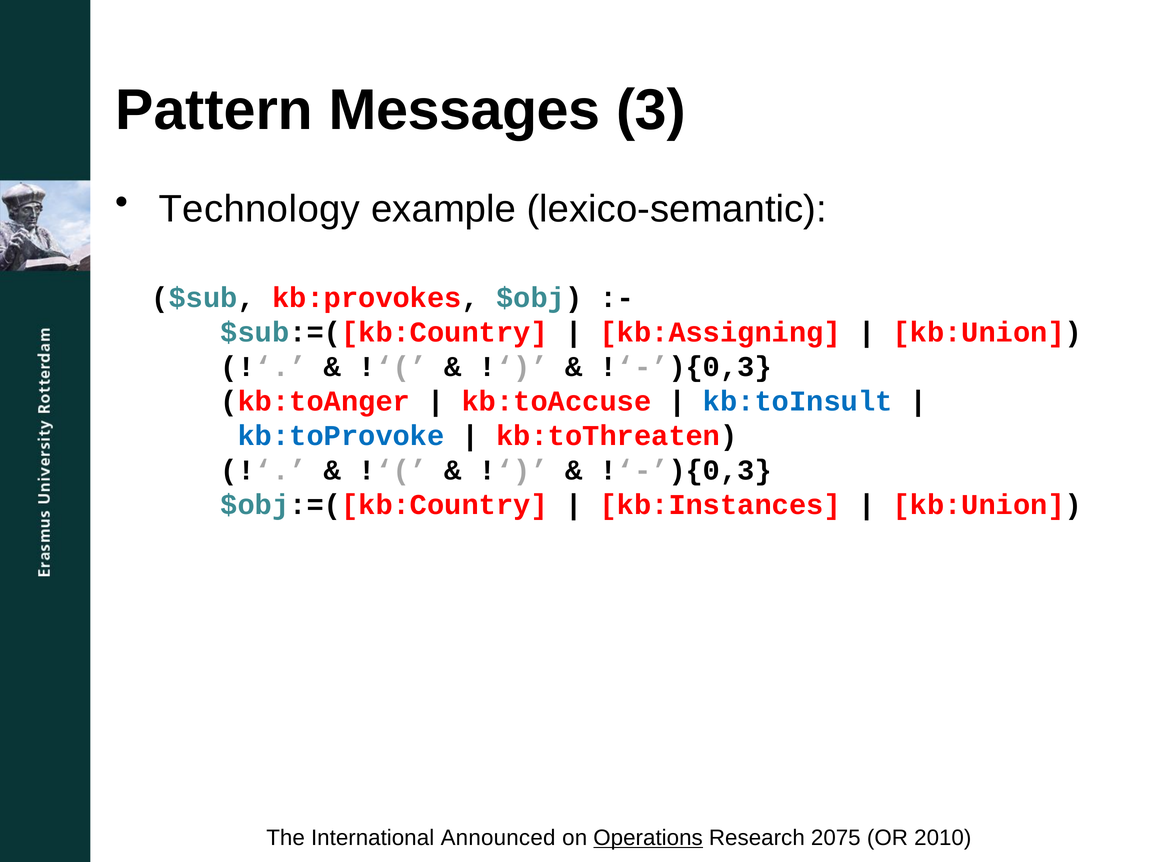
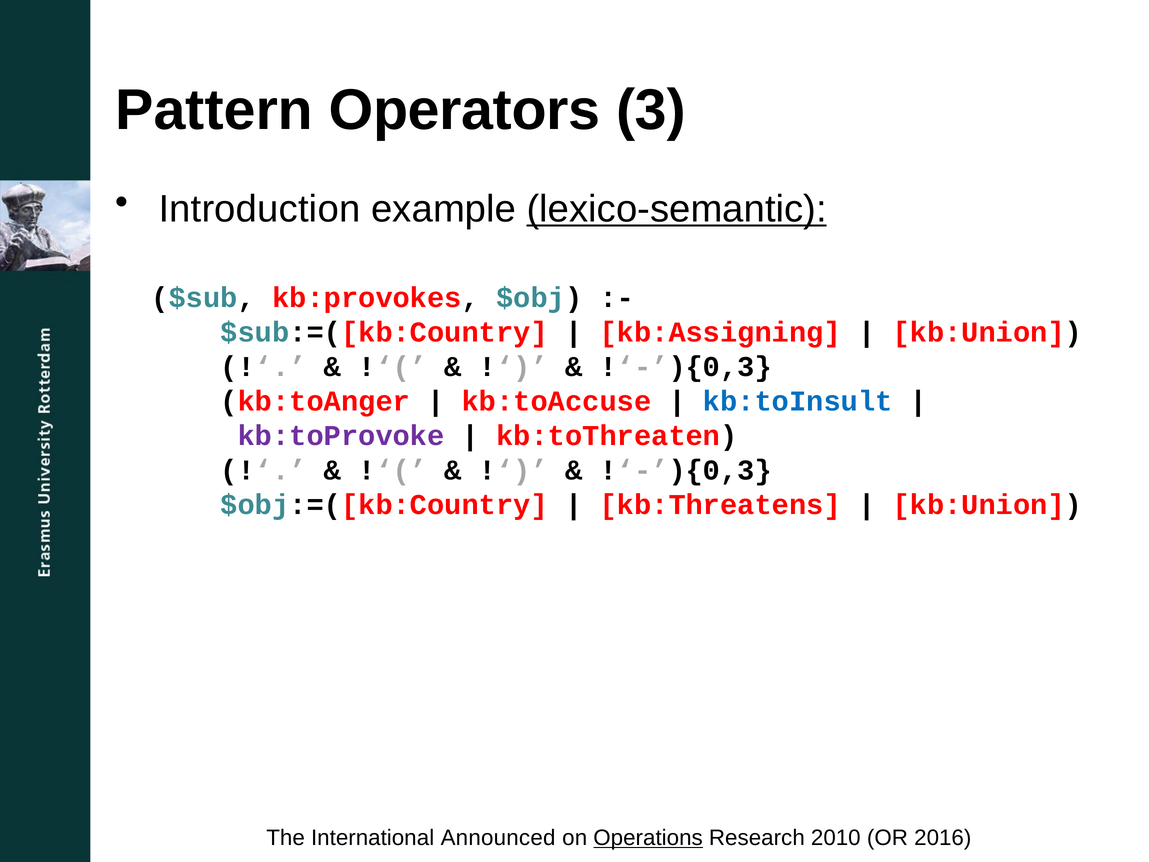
Messages: Messages -> Operators (465, 110)
Technology: Technology -> Introduction (259, 209)
lexico-semantic underline: none -> present (677, 209)
kb:toProvoke colour: blue -> purple (341, 436)
kb:Instances: kb:Instances -> kb:Threatens (720, 505)
2075: 2075 -> 2010 (836, 838)
2010: 2010 -> 2016 (943, 838)
